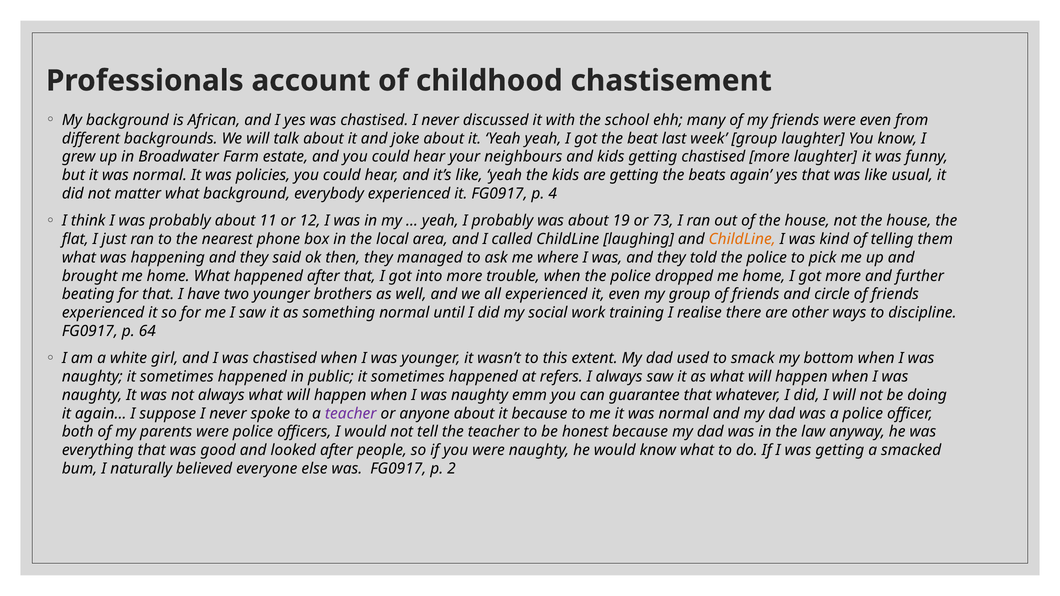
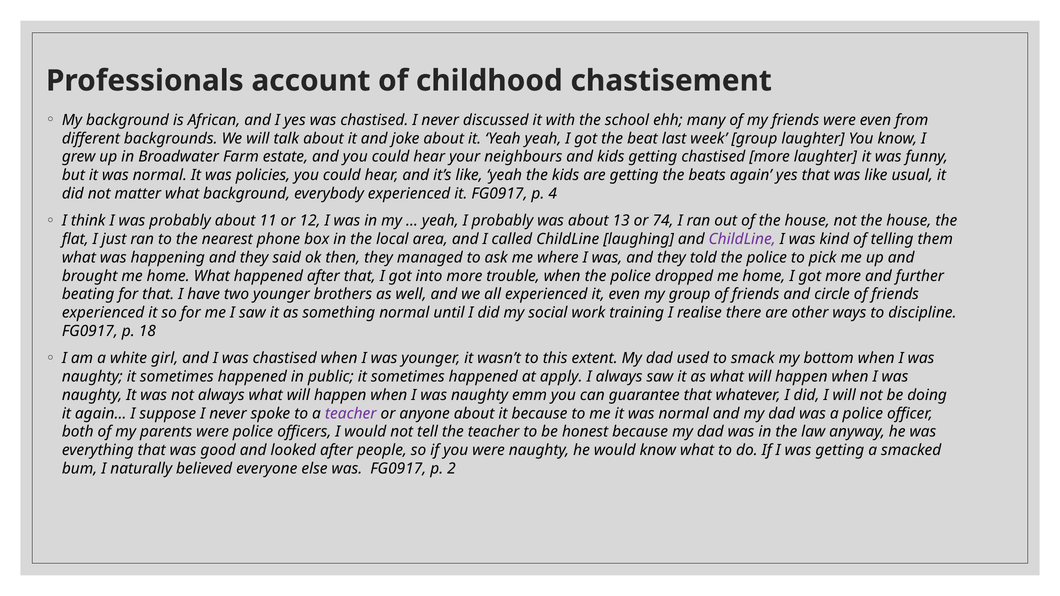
19: 19 -> 13 (621, 221)
73: 73 -> 74 (663, 221)
ChildLine colour: orange -> purple (742, 239)
64: 64 -> 18 (147, 331)
refers: refers -> apply (561, 377)
